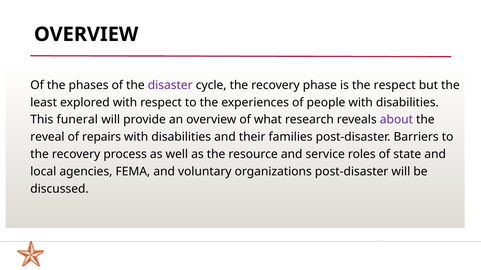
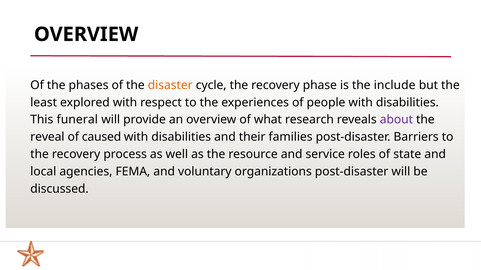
disaster colour: purple -> orange (170, 85)
the respect: respect -> include (395, 85)
repairs: repairs -> caused (102, 137)
